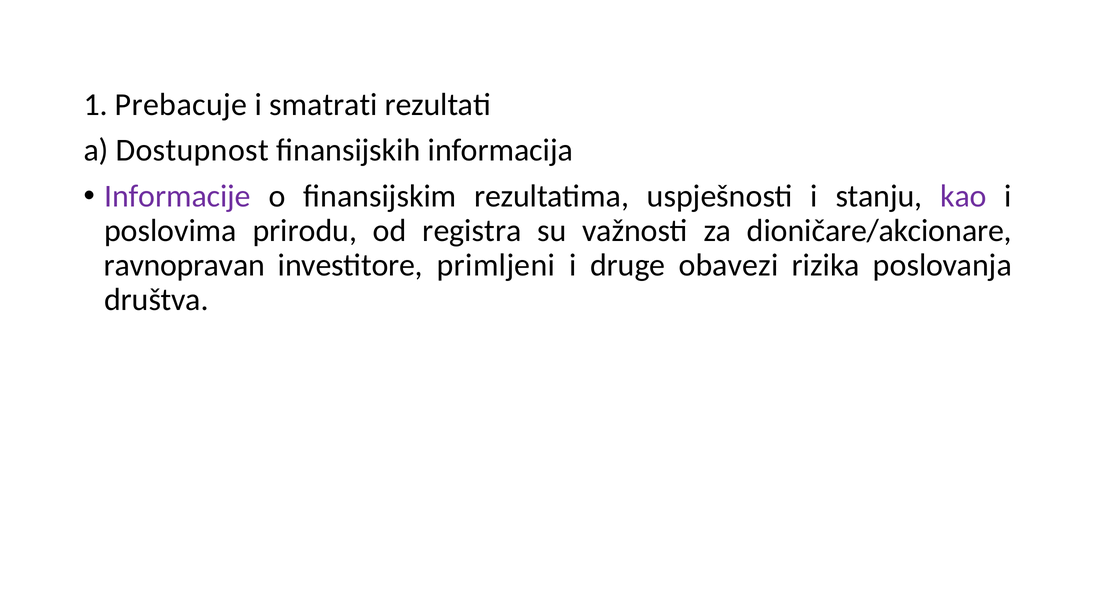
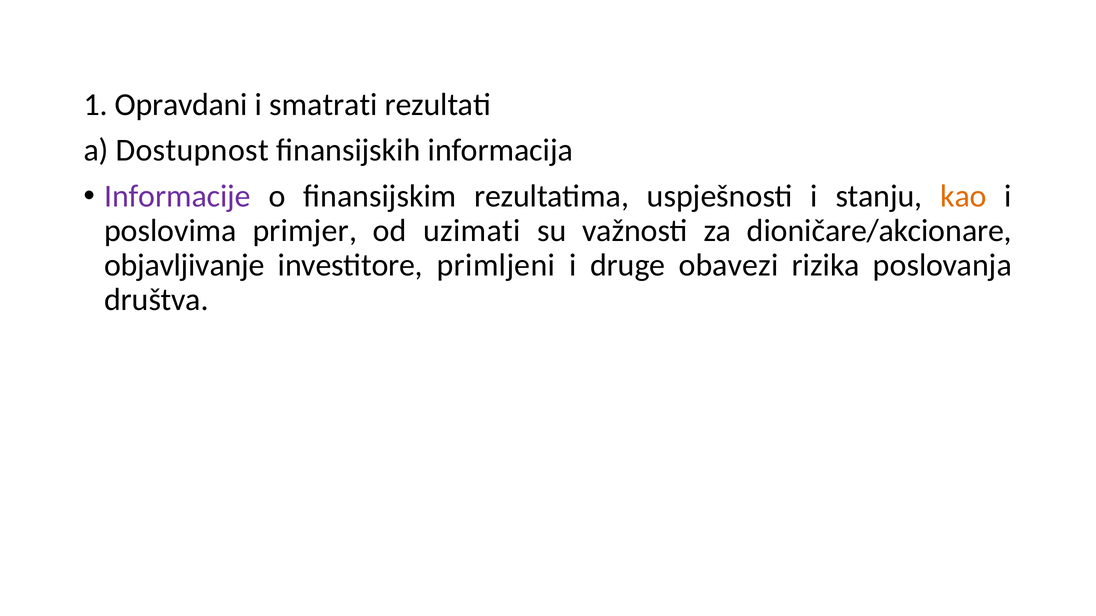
Prebacuje: Prebacuje -> Opravdani (181, 105)
kao colour: purple -> orange (964, 196)
prirodu: prirodu -> primjer (305, 231)
registra: registra -> uzimati (472, 231)
ravnopravan: ravnopravan -> objavljivanje (184, 266)
